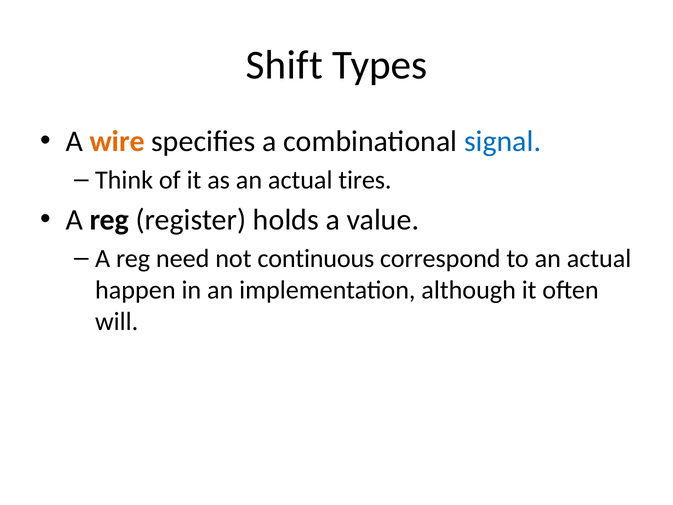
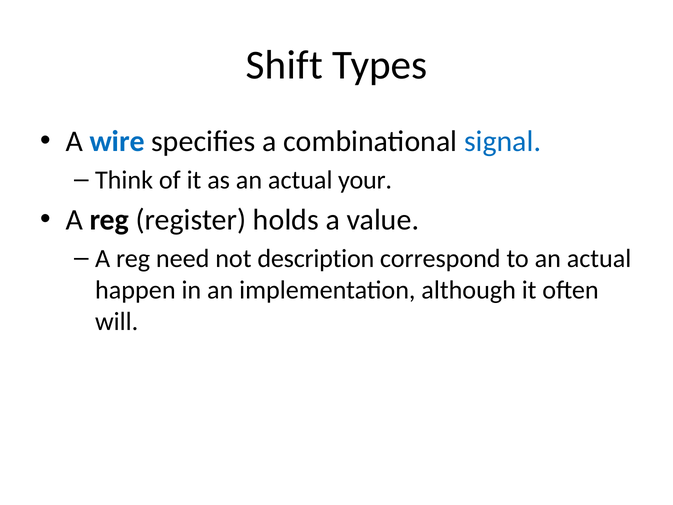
wire colour: orange -> blue (117, 141)
tires: tires -> your (365, 180)
continuous: continuous -> description (316, 258)
